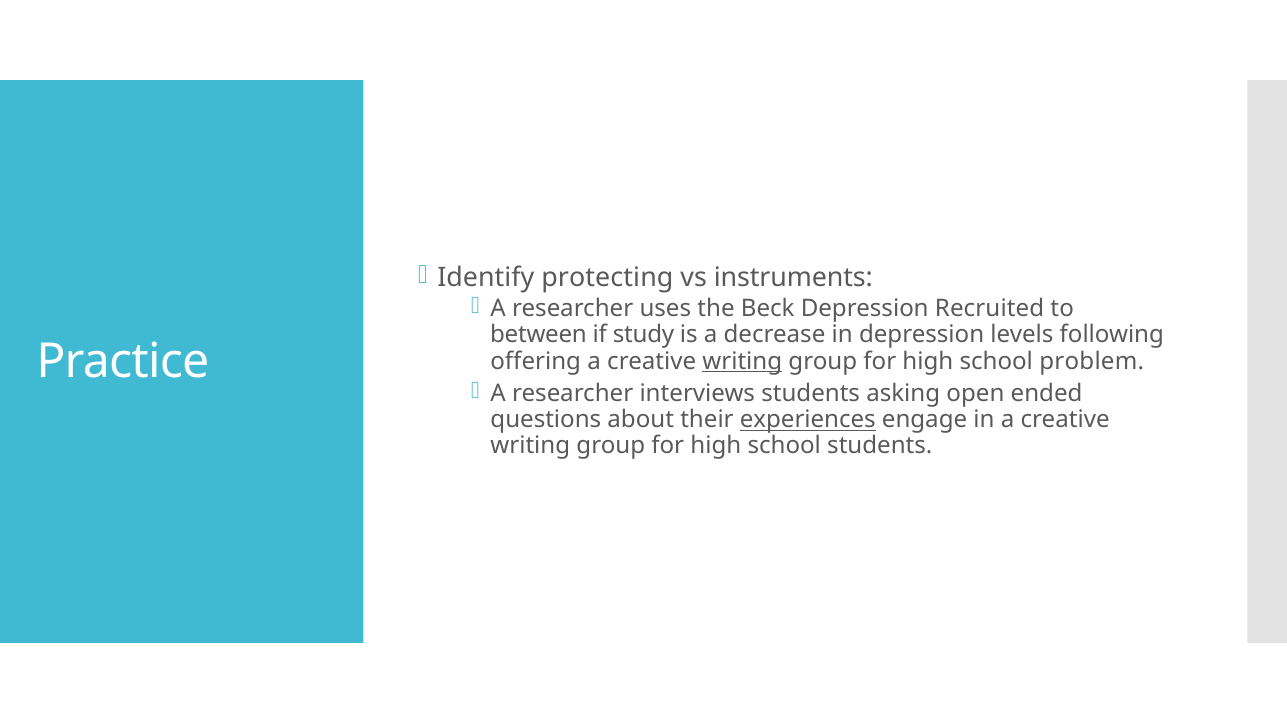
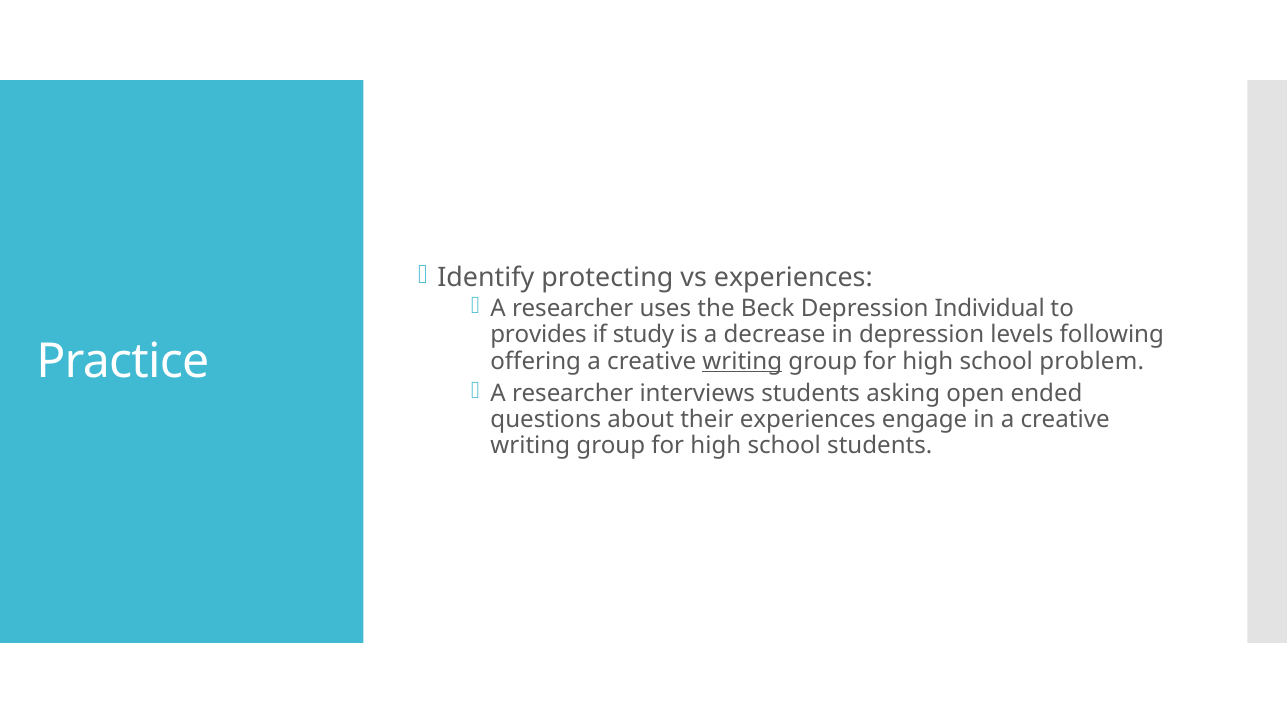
vs instruments: instruments -> experiences (793, 278)
Recruited: Recruited -> Individual (990, 309)
between: between -> provides (538, 335)
experiences underline: present -> none (808, 420)
